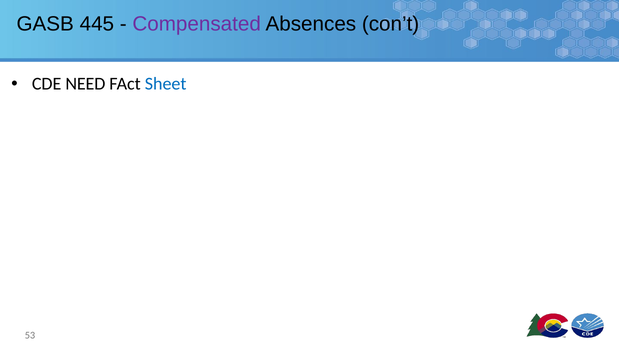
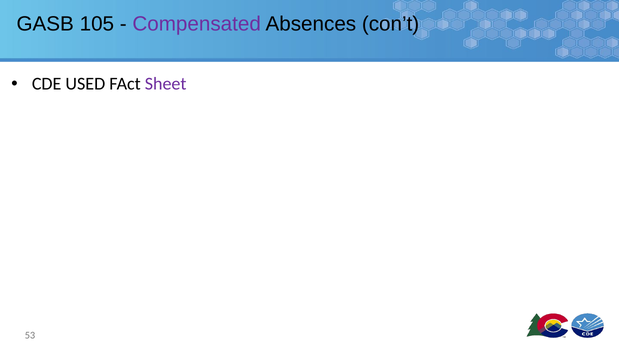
445: 445 -> 105 (97, 24)
NEED: NEED -> USED (85, 84)
Sheet colour: blue -> purple (166, 84)
